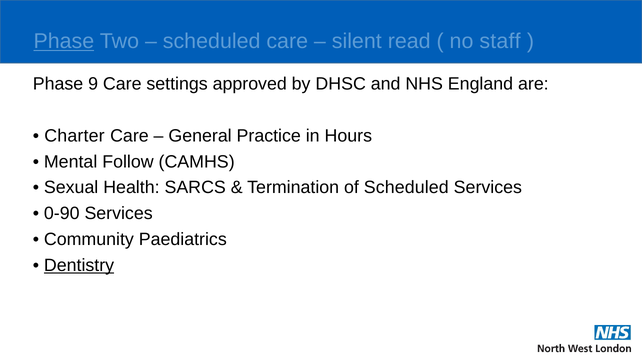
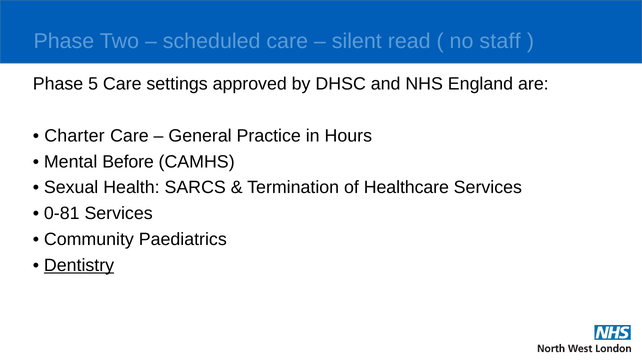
Phase underline: present -> none (64, 41)
9: 9 -> 5 (93, 84)
Follow: Follow -> Before (128, 162)
of Scheduled: Scheduled -> Healthcare (406, 188)
0-90: 0-90 -> 0-81 (62, 214)
